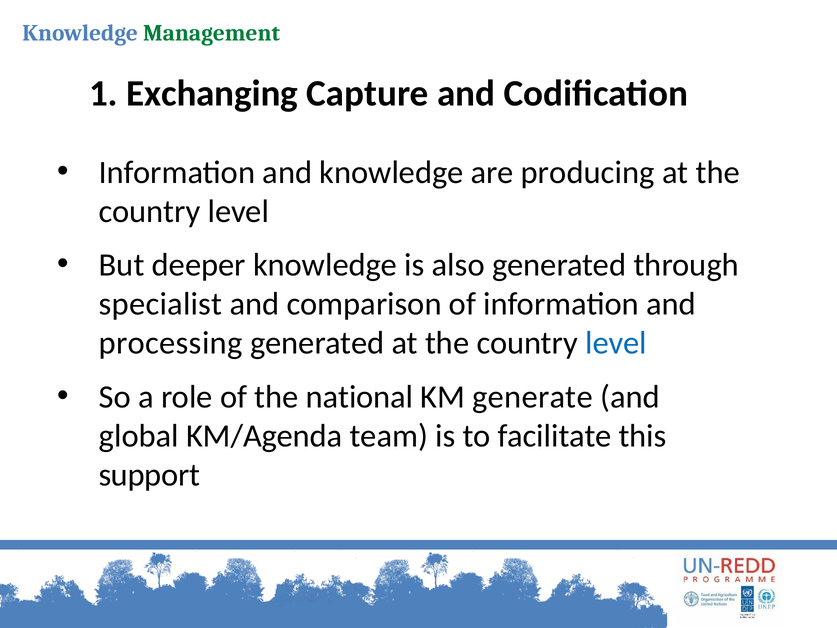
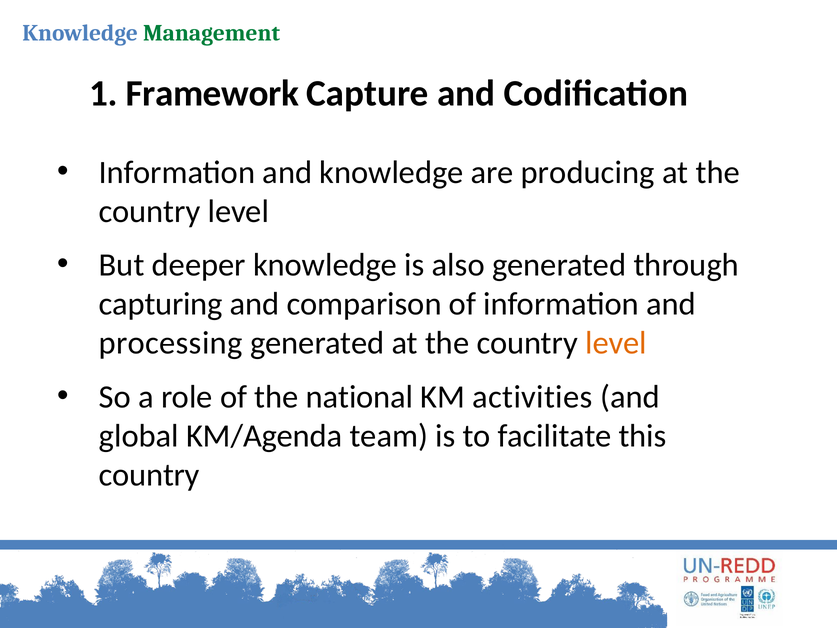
Exchanging: Exchanging -> Framework (212, 93)
specialist: specialist -> capturing (161, 304)
level colour: blue -> orange (616, 343)
generate: generate -> activities (532, 397)
support: support -> country (149, 475)
